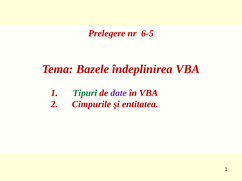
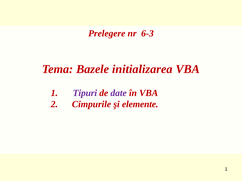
6-5: 6-5 -> 6-3 (147, 34)
îndeplinirea: îndeplinirea -> initializarea (142, 69)
Tipuri colour: green -> purple (85, 93)
entitatea: entitatea -> elemente (140, 105)
